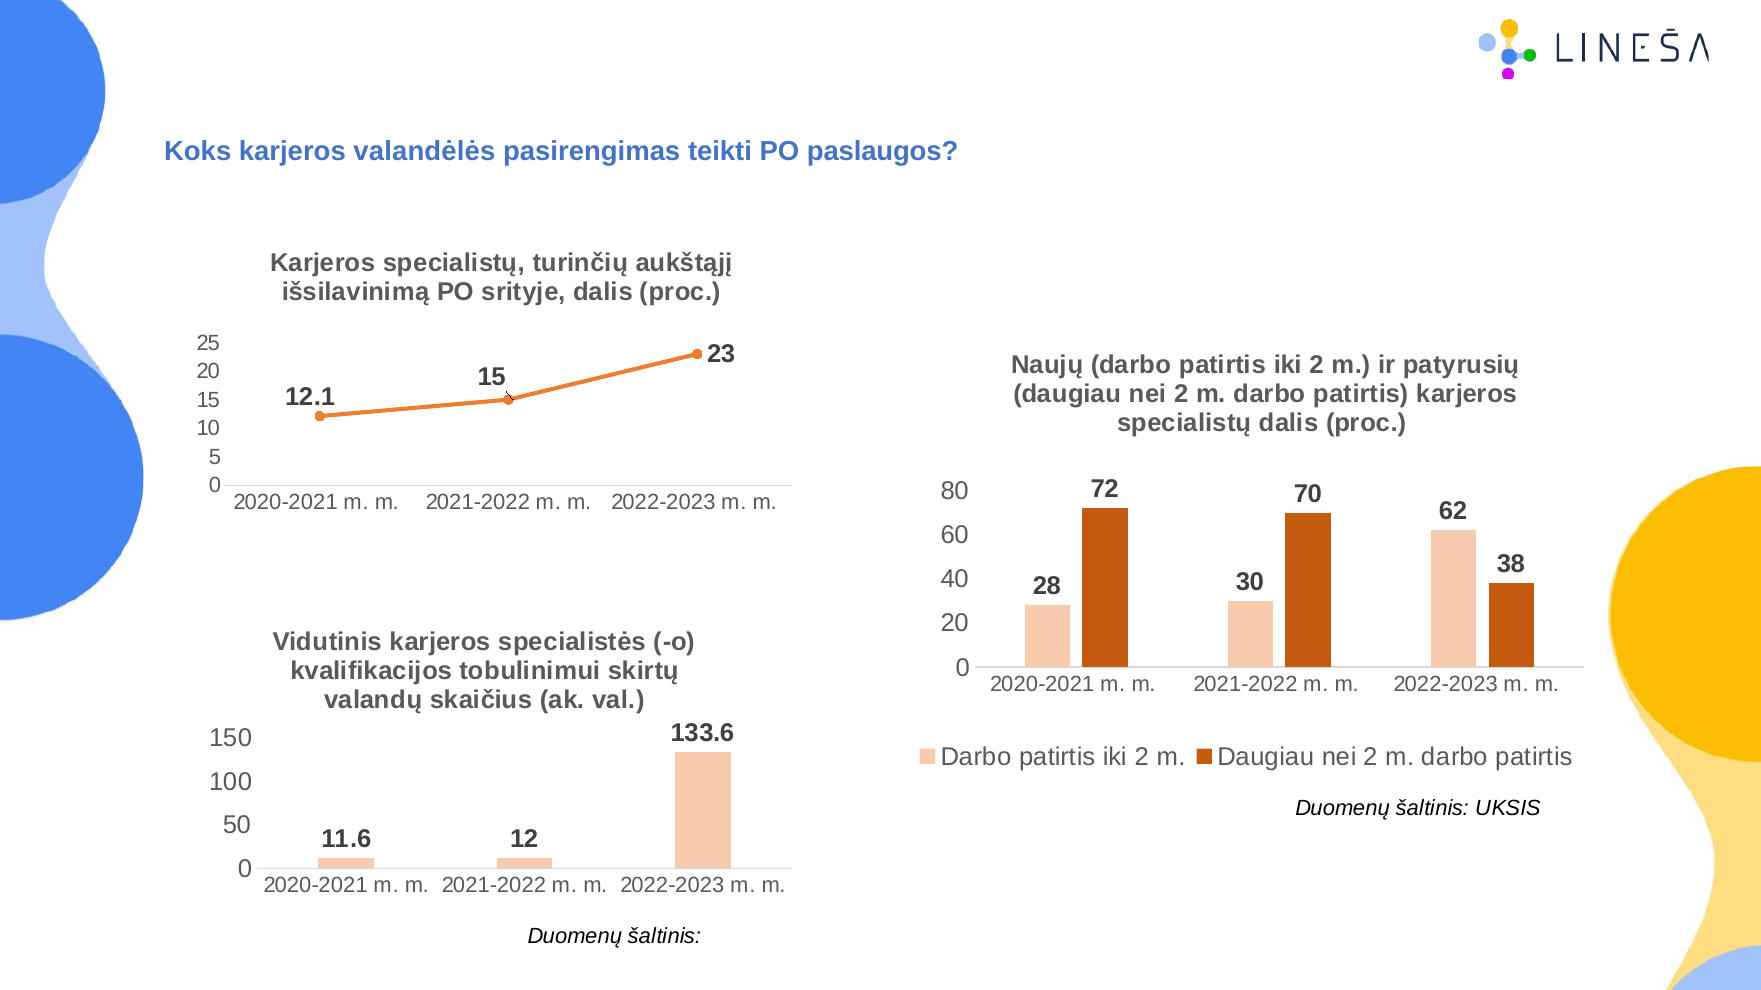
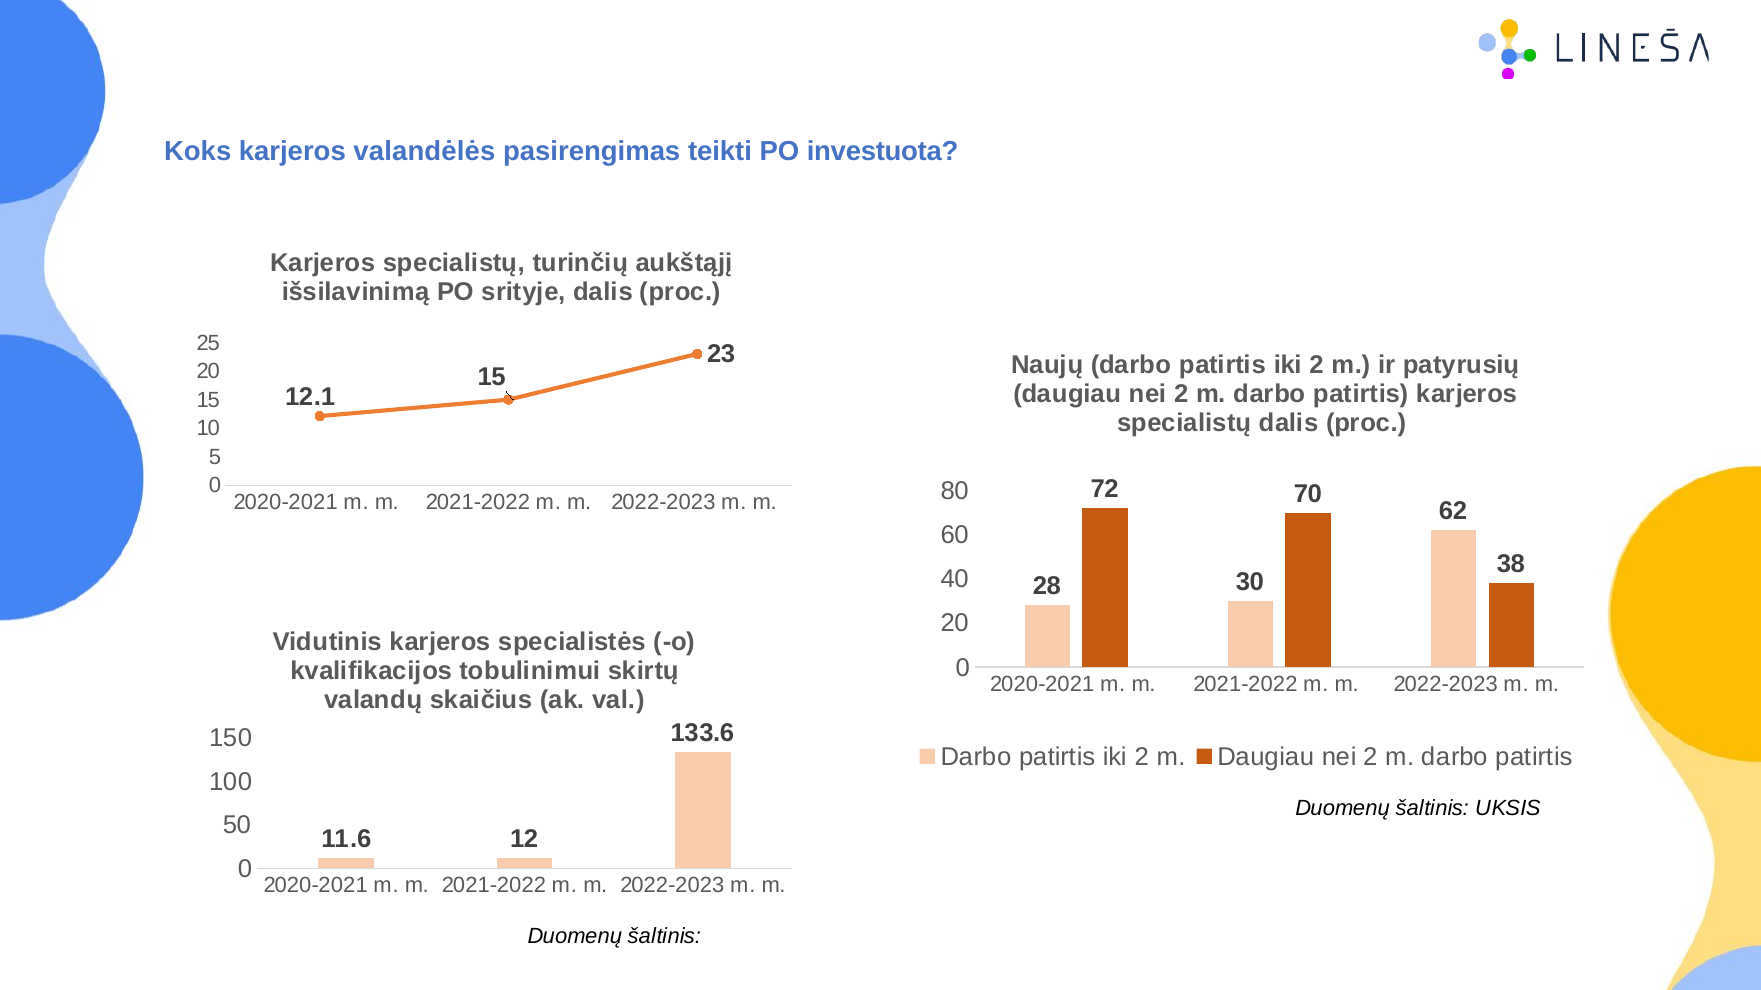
paslaugos: paslaugos -> investuota (883, 152)
